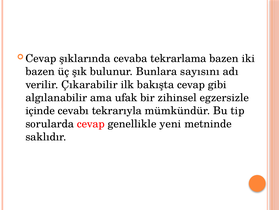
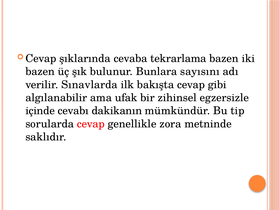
Çıkarabilir: Çıkarabilir -> Sınavlarda (89, 84)
tekrarıyla: tekrarıyla -> dakikanın (117, 110)
yeni: yeni -> zora (170, 123)
